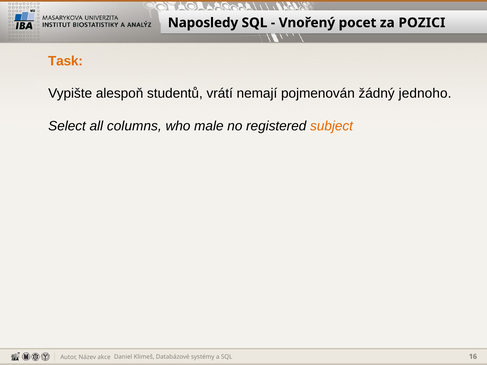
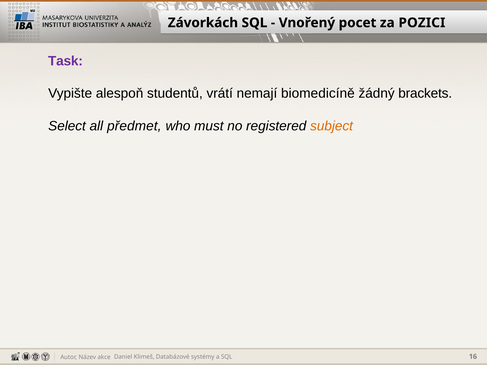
Naposledy: Naposledy -> Závorkách (203, 23)
Task colour: orange -> purple (65, 61)
pojmenován: pojmenován -> biomedicíně (318, 94)
jednoho: jednoho -> brackets (425, 94)
columns: columns -> předmet (134, 126)
male: male -> must (209, 126)
